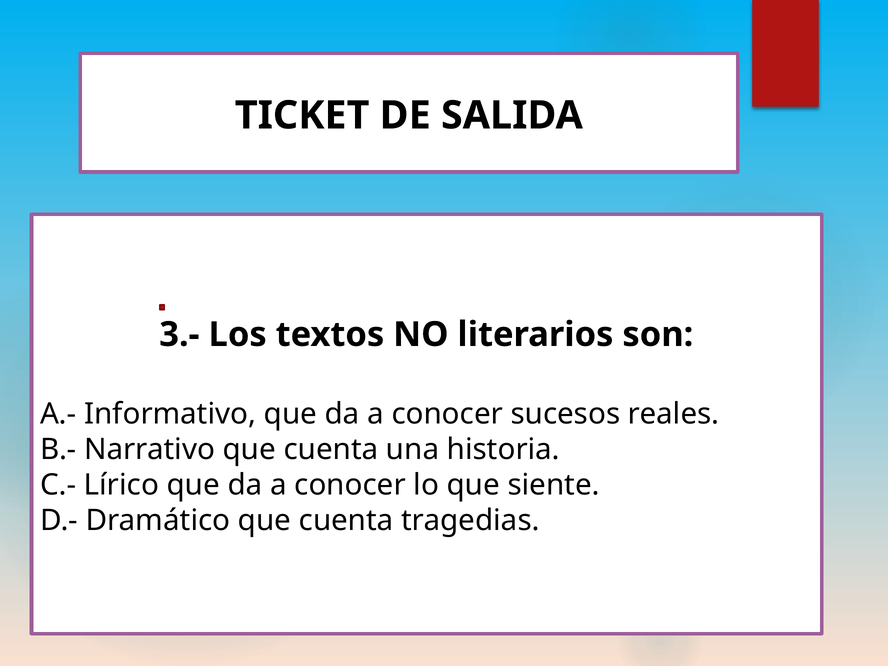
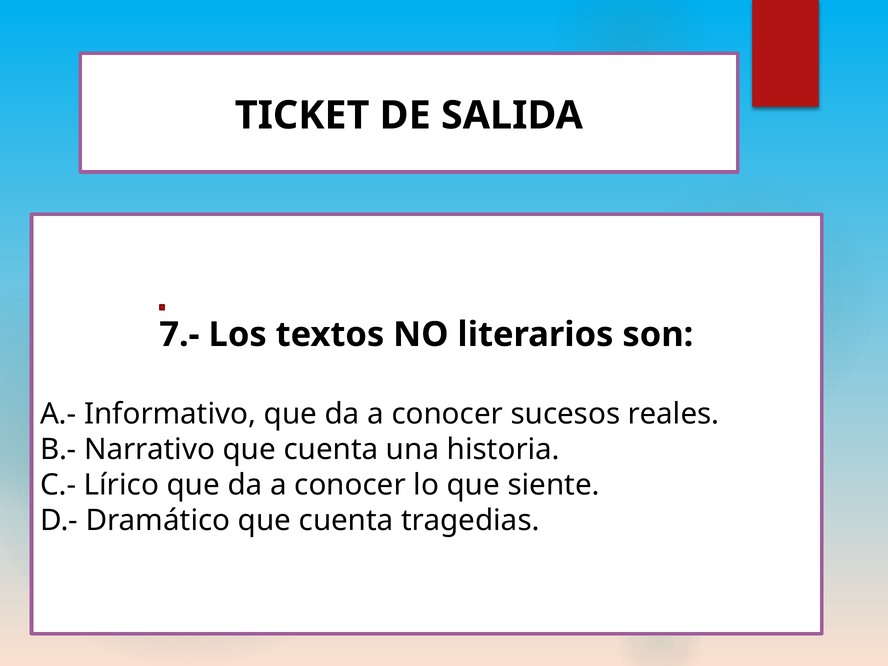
3.-: 3.- -> 7.- (179, 335)
